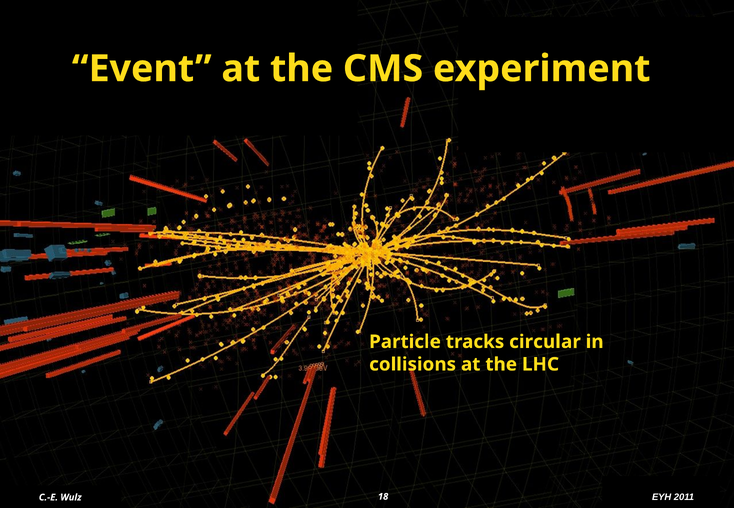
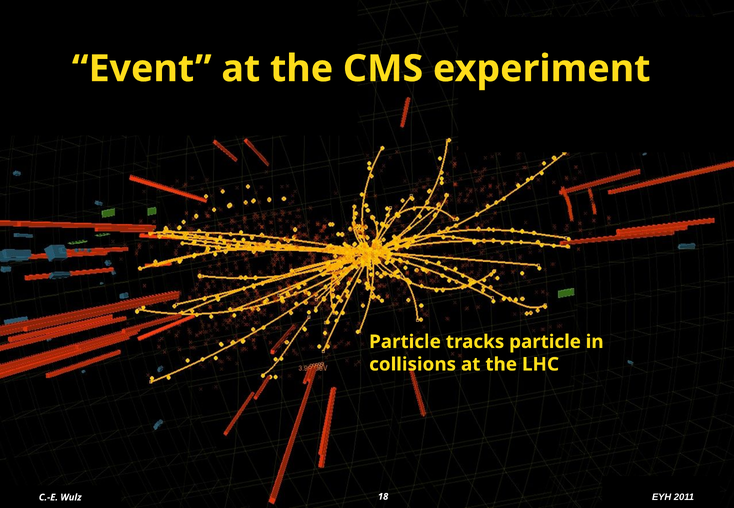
tracks circular: circular -> particle (545, 342)
